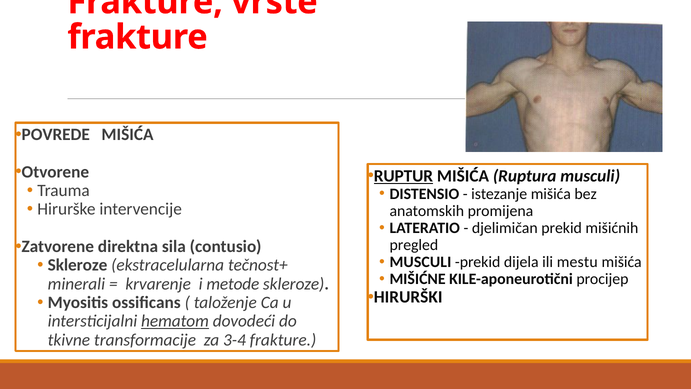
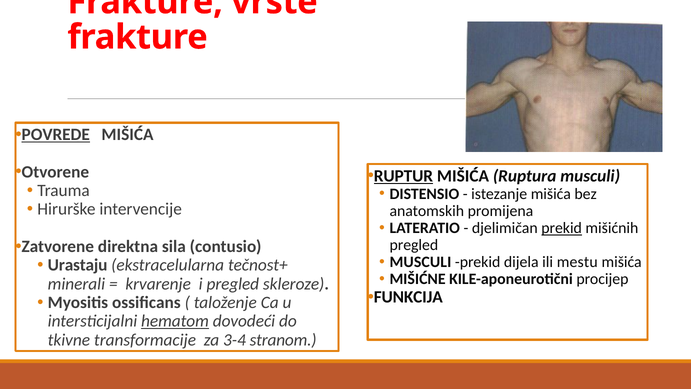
POVREDE underline: none -> present (56, 134)
prekid underline: none -> present (562, 228)
Skleroze: Skleroze -> Urastaju (78, 265)
i metode: metode -> pregled (233, 284)
HIRURŠKI: HIRURŠKI -> FUNKCIJA (408, 297)
3-4 frakture: frakture -> stranom (283, 340)
